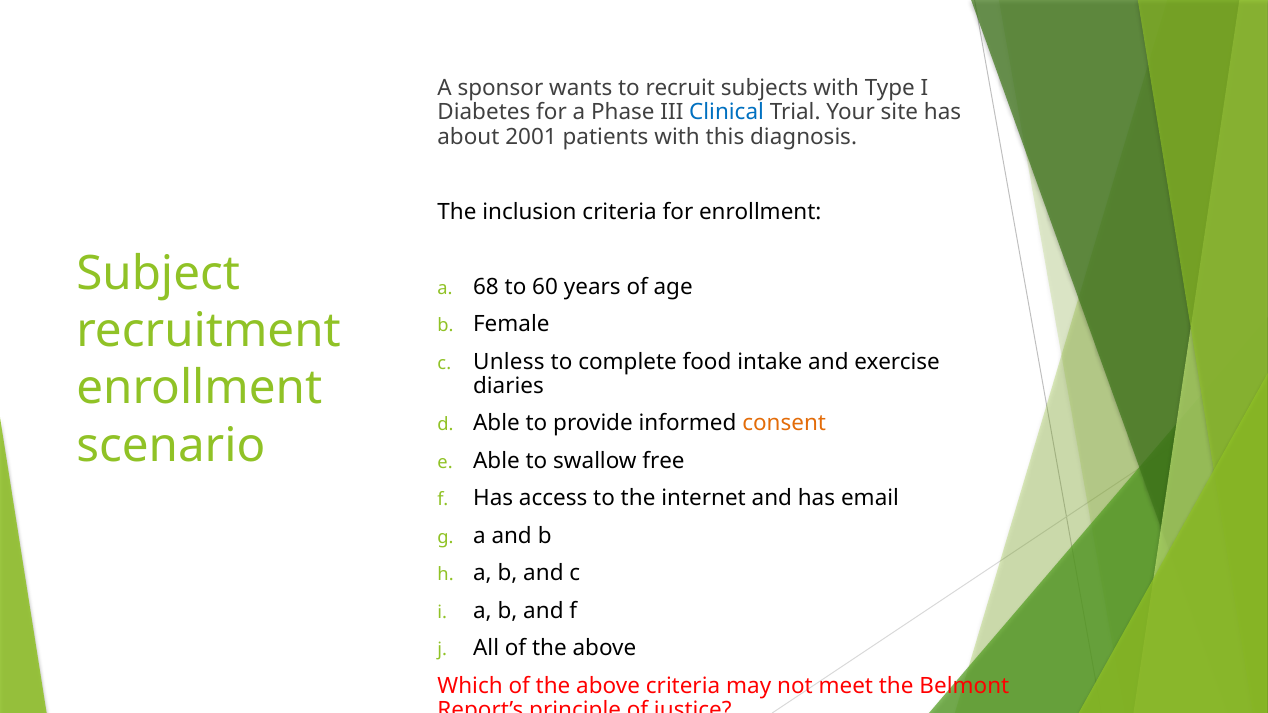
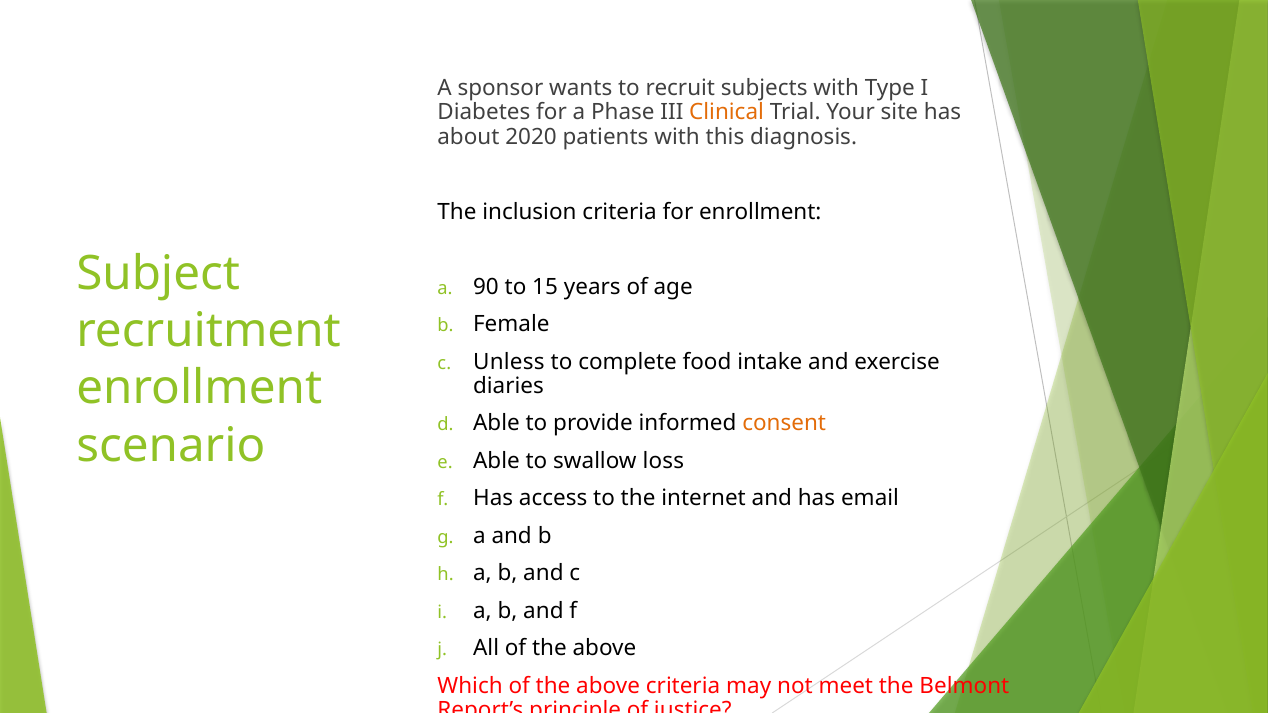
Clinical colour: blue -> orange (727, 113)
2001: 2001 -> 2020 (531, 137)
68: 68 -> 90 (486, 287)
60: 60 -> 15 (545, 287)
free: free -> loss (663, 461)
